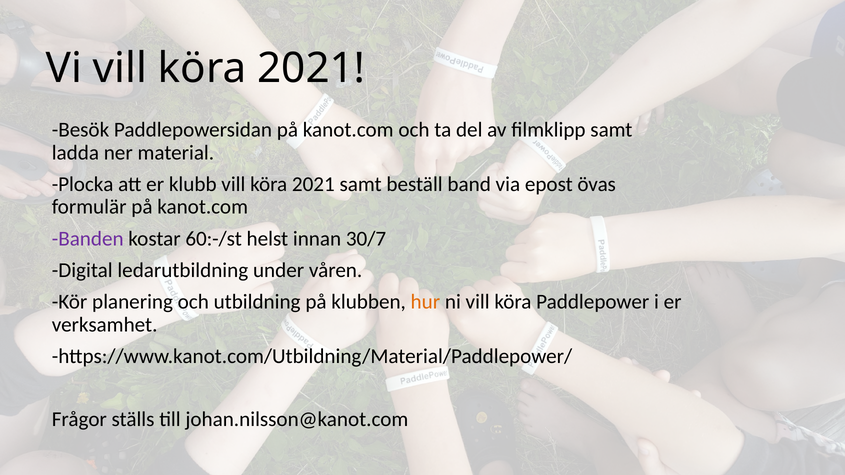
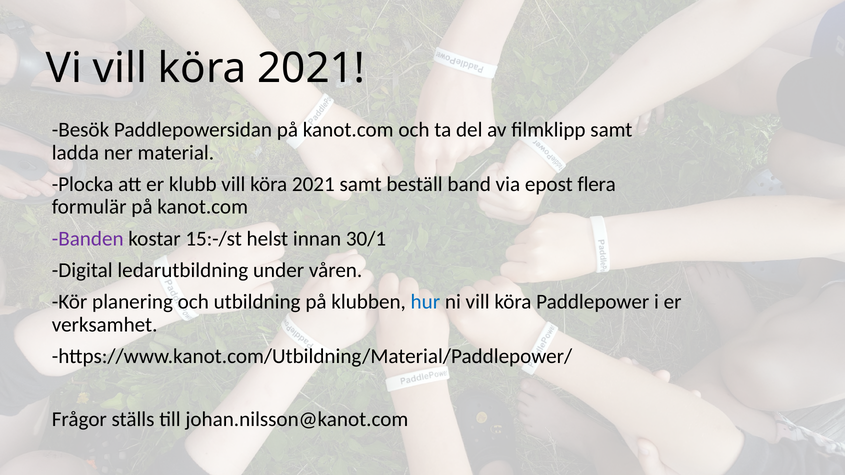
övas: övas -> flera (597, 184)
60:-/st: 60:-/st -> 15:-/st (214, 239)
30/7: 30/7 -> 30/1 (366, 239)
hur colour: orange -> blue (425, 302)
